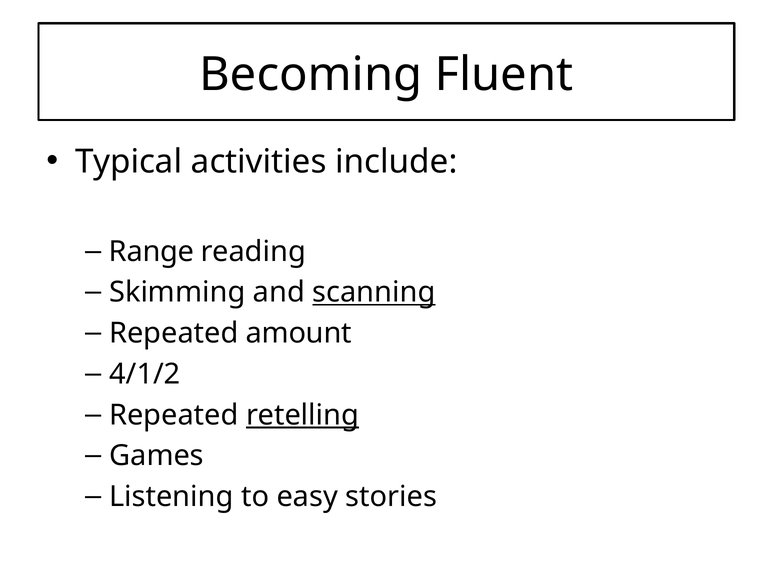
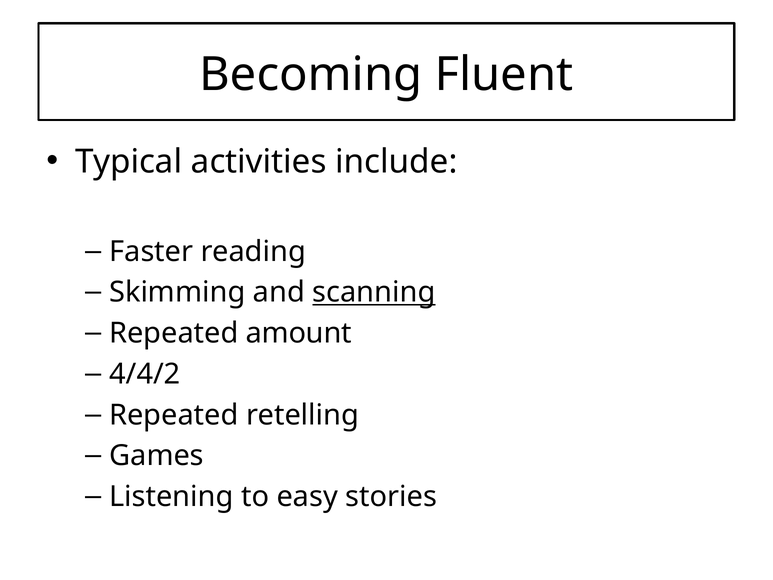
Range: Range -> Faster (151, 251)
4/1/2: 4/1/2 -> 4/4/2 (145, 374)
retelling underline: present -> none (302, 415)
